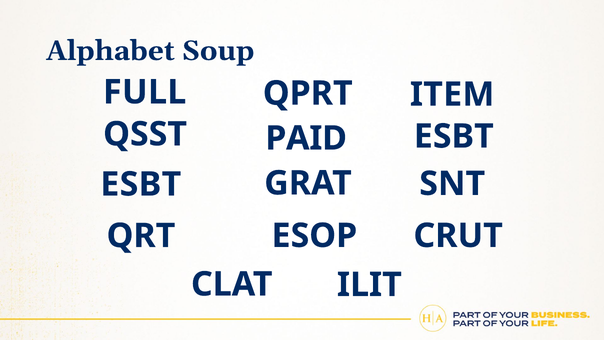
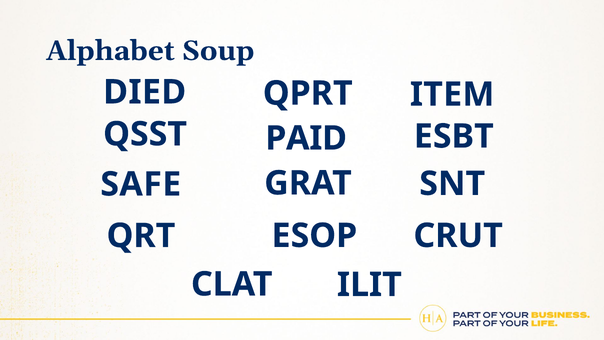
FULL: FULL -> DIED (145, 92)
ESBT: ESBT -> SAFE (141, 184)
